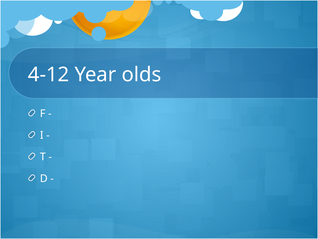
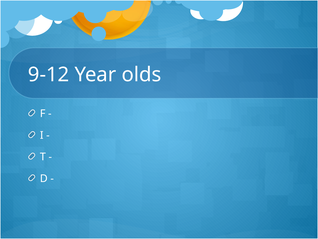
4-12: 4-12 -> 9-12 (49, 74)
